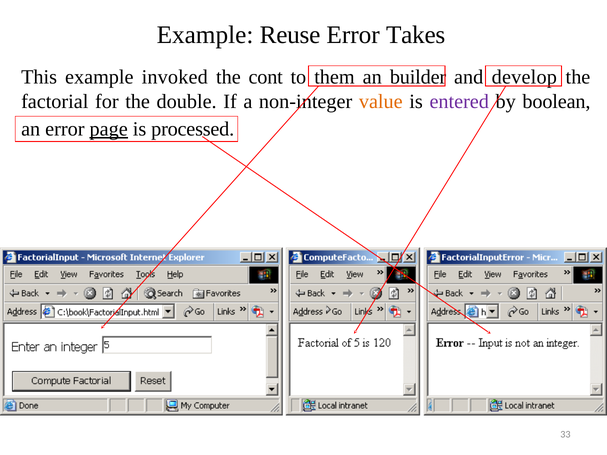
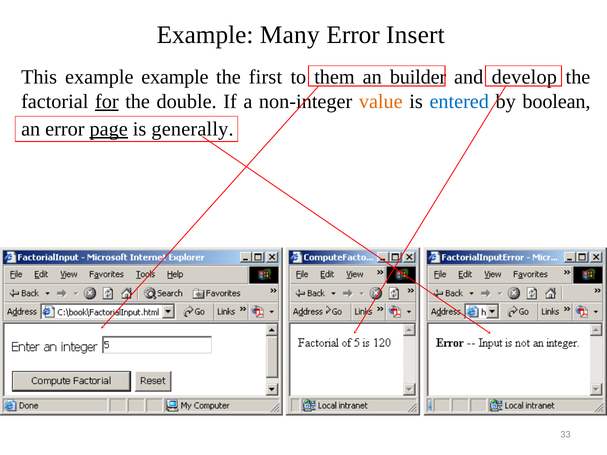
Reuse: Reuse -> Many (290, 35)
Takes: Takes -> Insert (415, 35)
example invoked: invoked -> example (175, 77)
cont: cont -> first (265, 77)
for underline: none -> present (107, 102)
entered colour: purple -> blue (459, 102)
processed: processed -> generally (193, 129)
